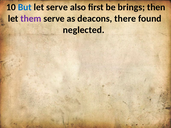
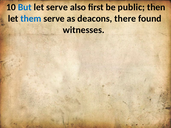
brings: brings -> public (131, 7)
them colour: purple -> blue (31, 19)
neglected: neglected -> witnesses (84, 30)
